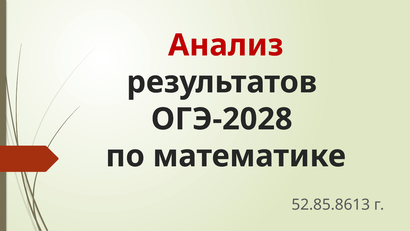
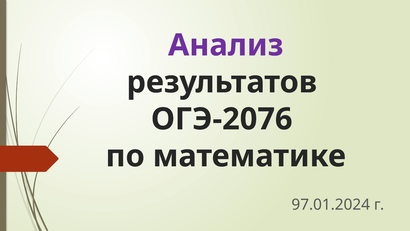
Анализ colour: red -> purple (226, 45)
ОГЭ-2028: ОГЭ-2028 -> ОГЭ-2076 (222, 119)
52.85.8613: 52.85.8613 -> 97.01.2024 (331, 205)
